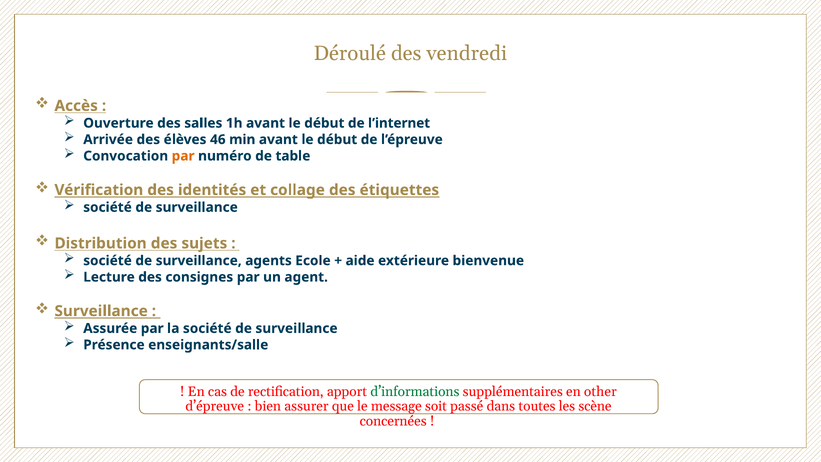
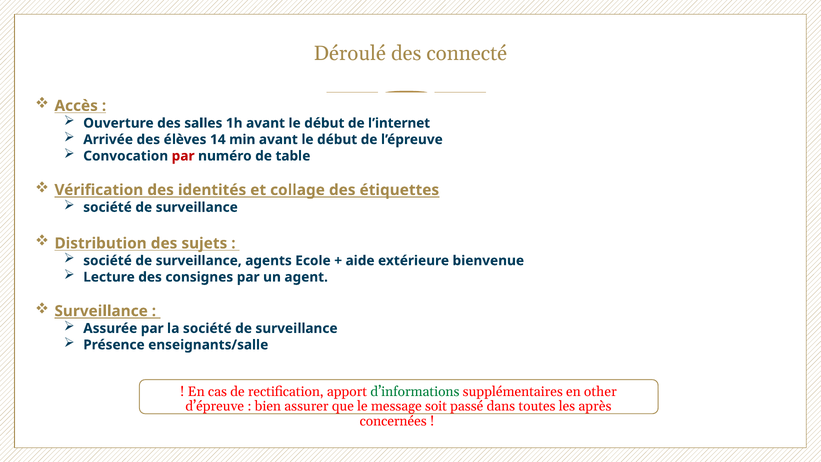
vendredi: vendredi -> connecté (467, 53)
46: 46 -> 14 (218, 140)
par colour: orange -> red (183, 156)
scène: scène -> après (595, 406)
